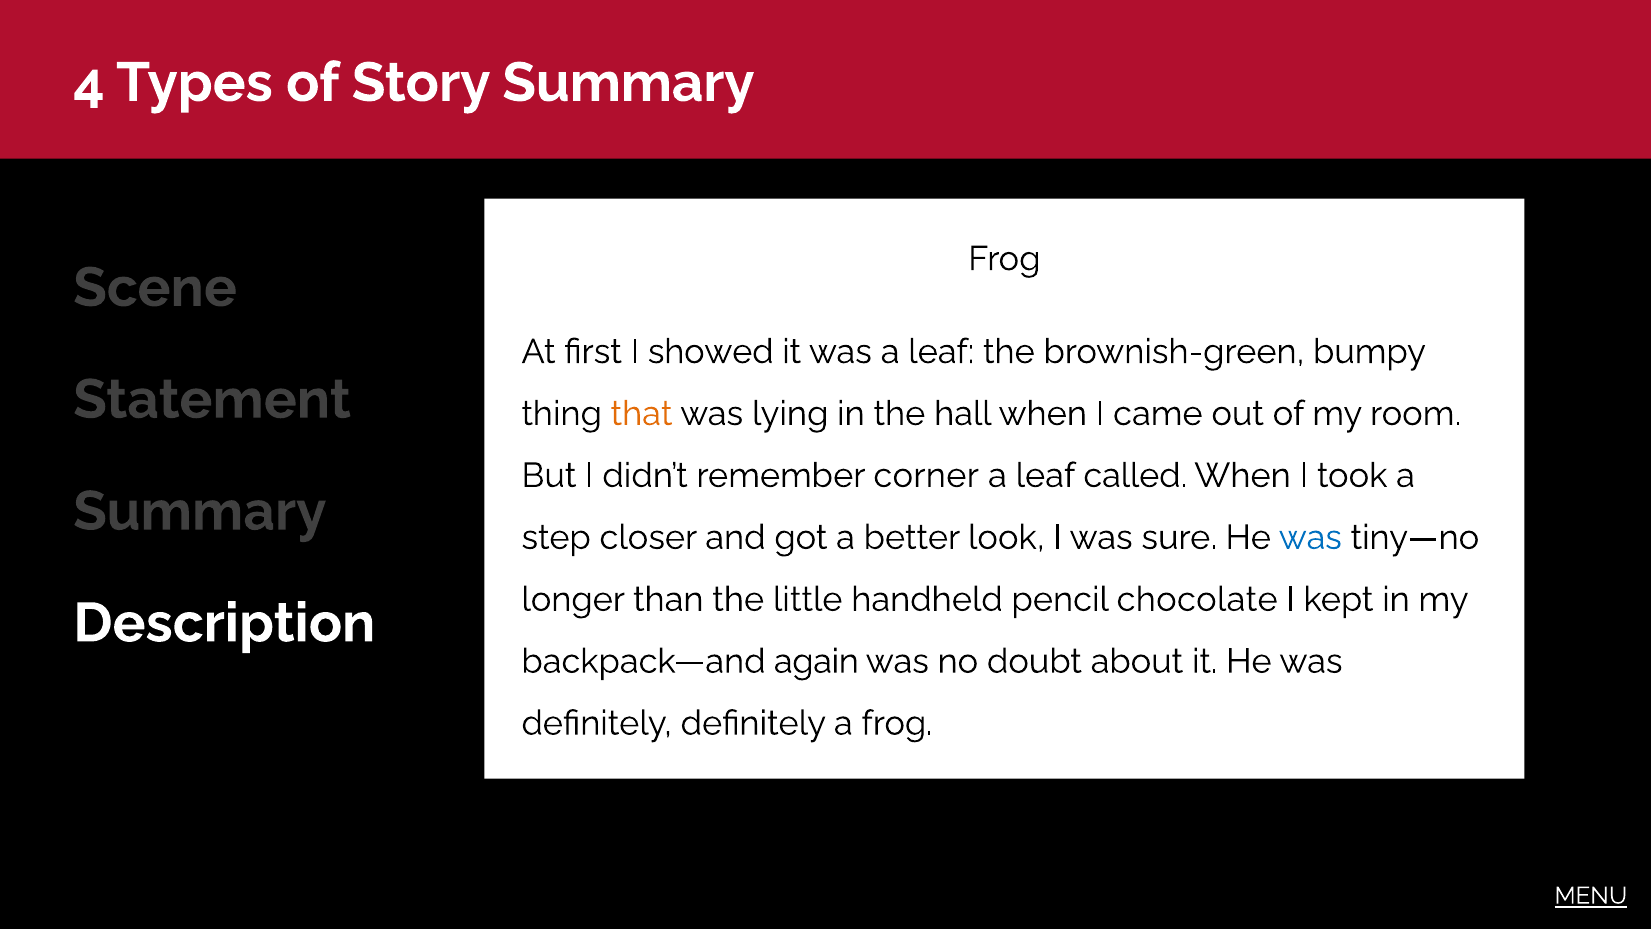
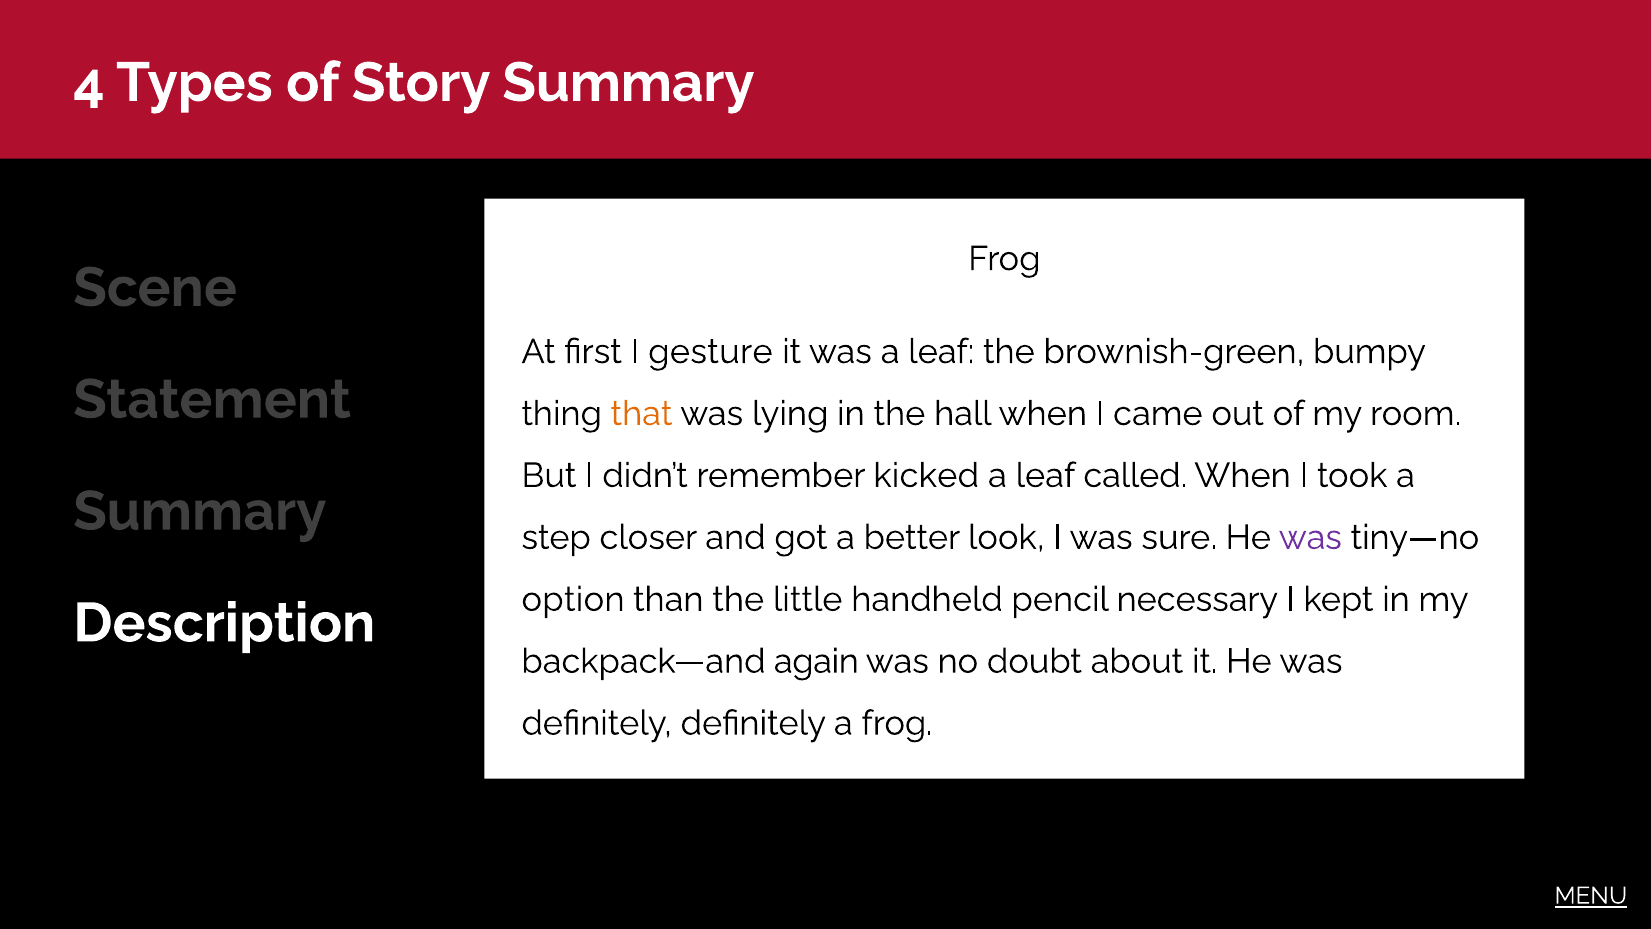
showed: showed -> gesture (710, 352)
corner: corner -> kicked (926, 475)
was colour: blue -> purple (1310, 537)
longer: longer -> option (573, 599)
chocolate: chocolate -> necessary (1197, 599)
